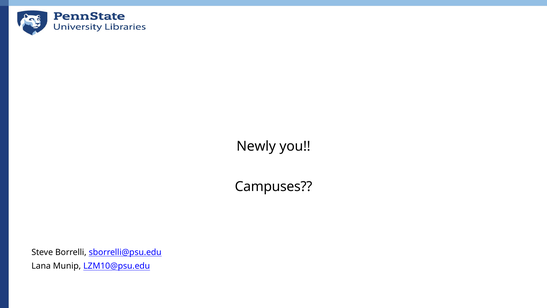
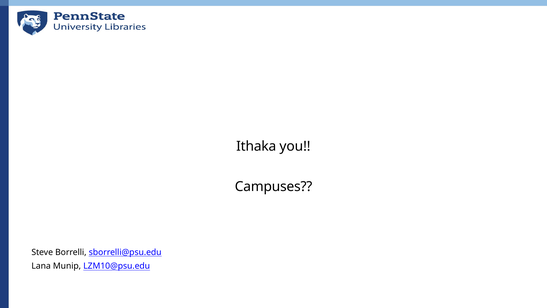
Newly: Newly -> Ithaka (256, 146)
